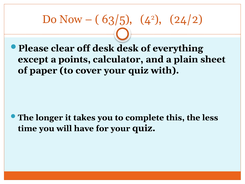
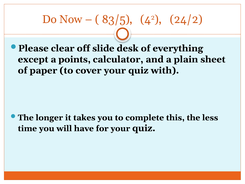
63/5: 63/5 -> 83/5 (117, 19)
off desk: desk -> slide (103, 48)
